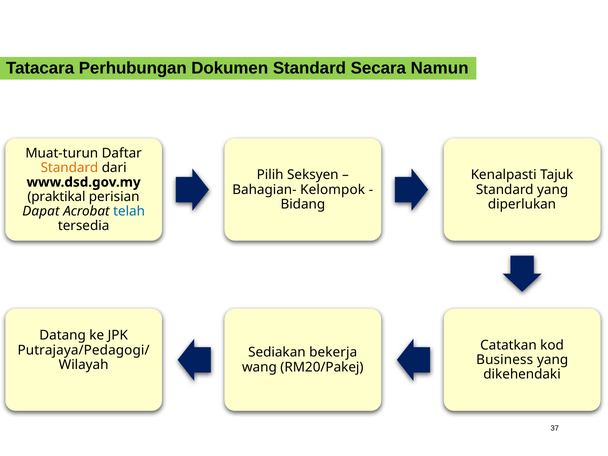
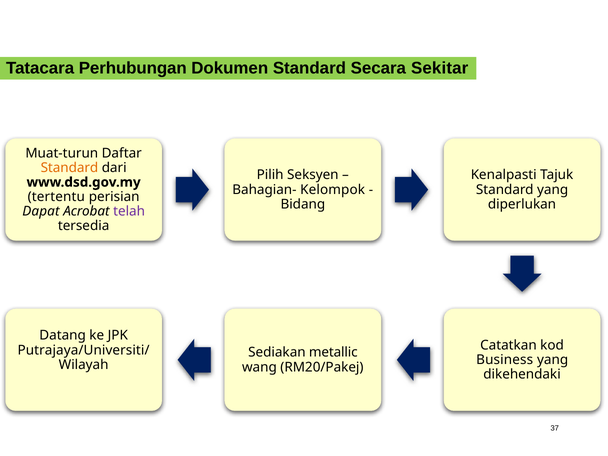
Namun: Namun -> Sekitar (440, 68)
praktikal: praktikal -> tertentu (56, 197)
telah colour: blue -> purple (129, 211)
Putrajaya/Pedagogi/: Putrajaya/Pedagogi/ -> Putrajaya/Universiti/ (84, 350)
bekerja: bekerja -> metallic (333, 352)
